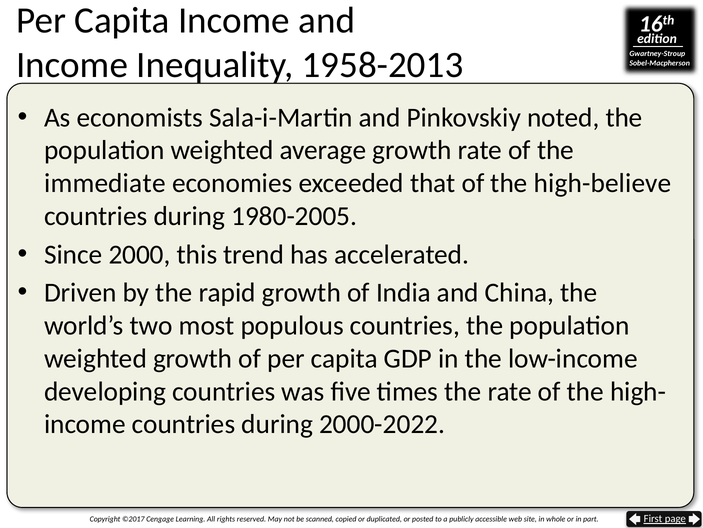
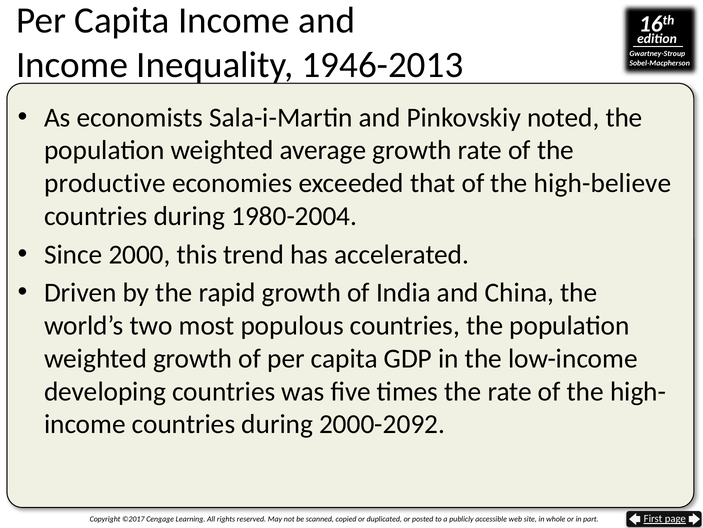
1958-2013: 1958-2013 -> 1946-2013 (383, 65)
immediate: immediate -> productive (105, 183)
1980-2005: 1980-2005 -> 1980-2004 (294, 216)
2000-2022: 2000-2022 -> 2000-2092 (382, 424)
